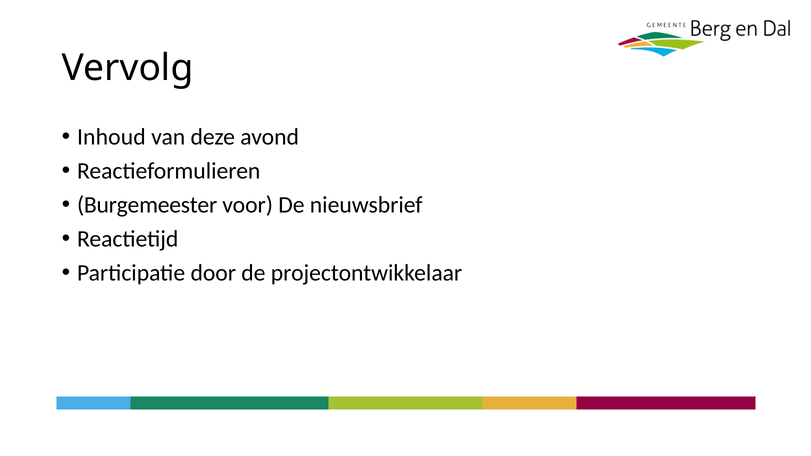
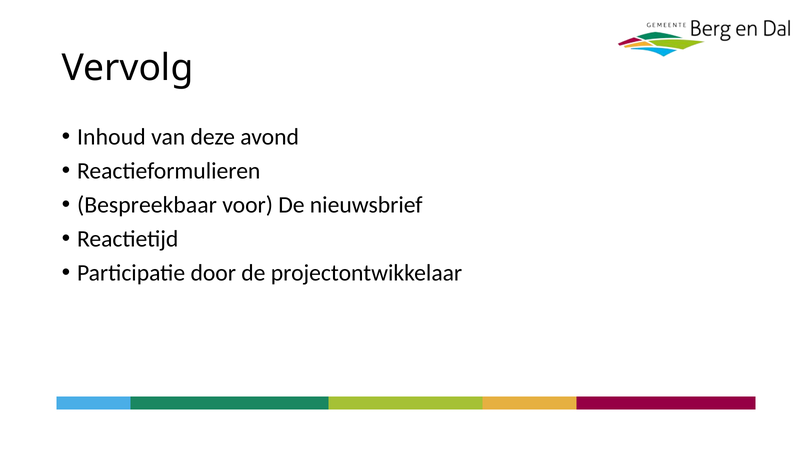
Burgemeester: Burgemeester -> Bespreekbaar (147, 205)
